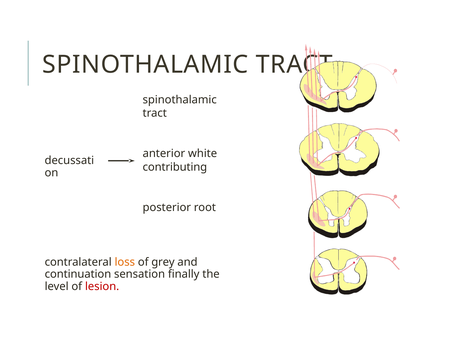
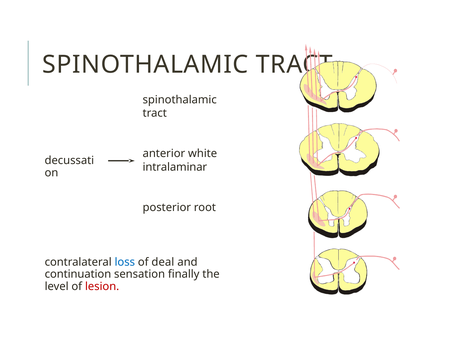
contributing: contributing -> intralaminar (175, 167)
loss colour: orange -> blue (125, 262)
grey: grey -> deal (163, 262)
